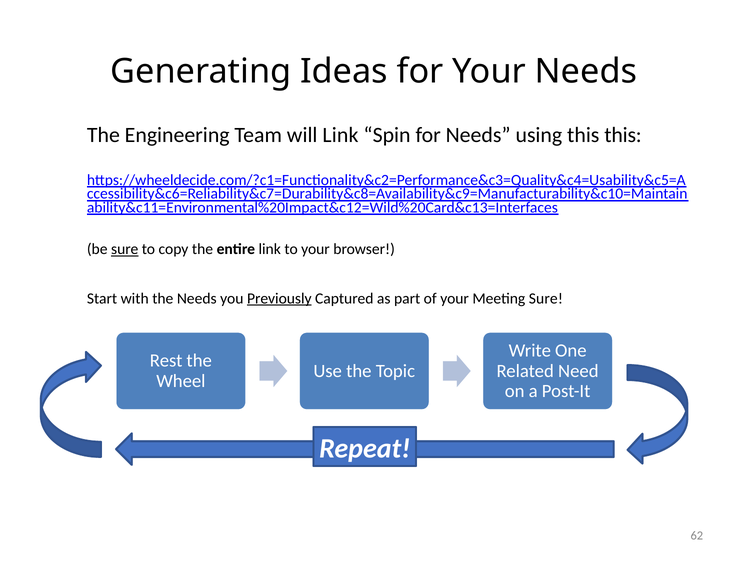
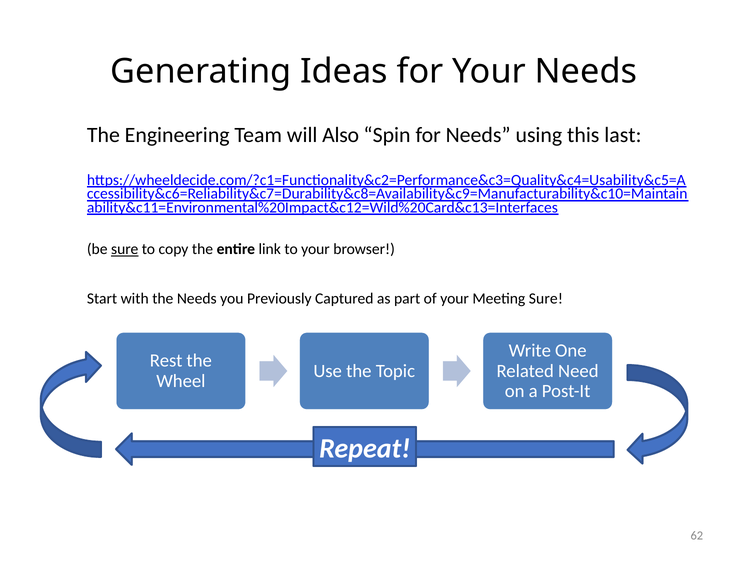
will Link: Link -> Also (341, 135)
this this: this -> last (623, 135)
Previously underline: present -> none (279, 298)
